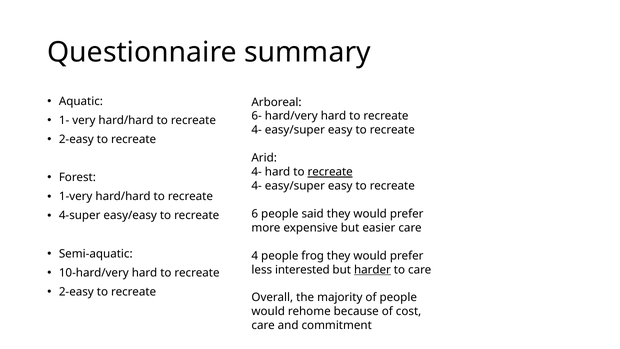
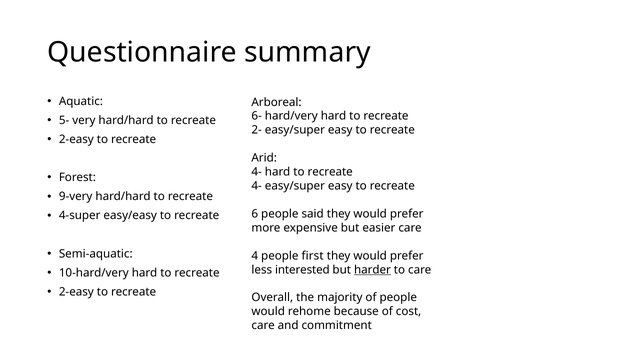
1-: 1- -> 5- (64, 120)
4-: 4- -> 2- (257, 130)
recreate underline: present -> none (330, 172)
1-very: 1-very -> 9-very (76, 196)
frog: frog -> first (313, 256)
